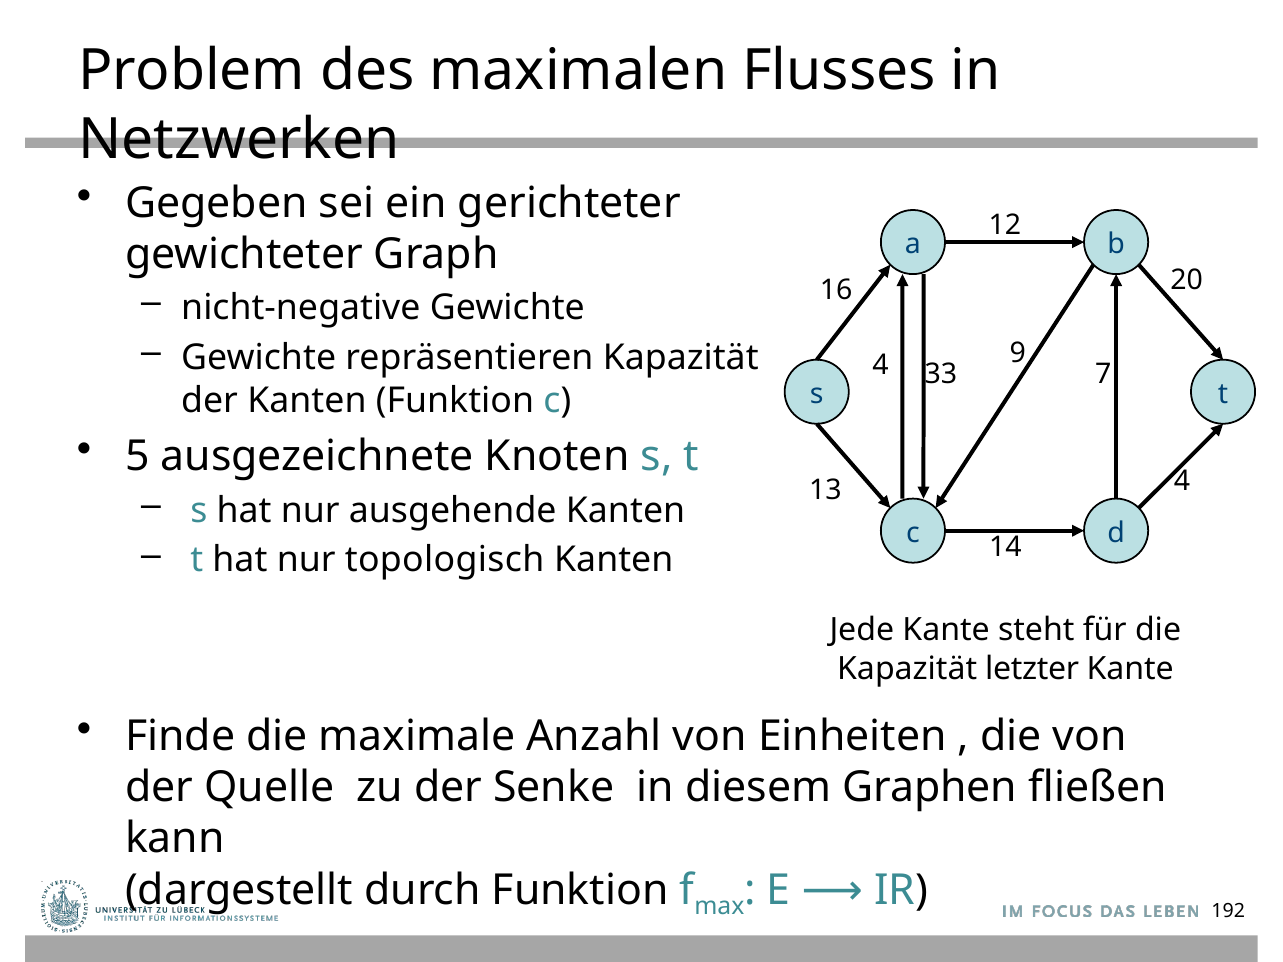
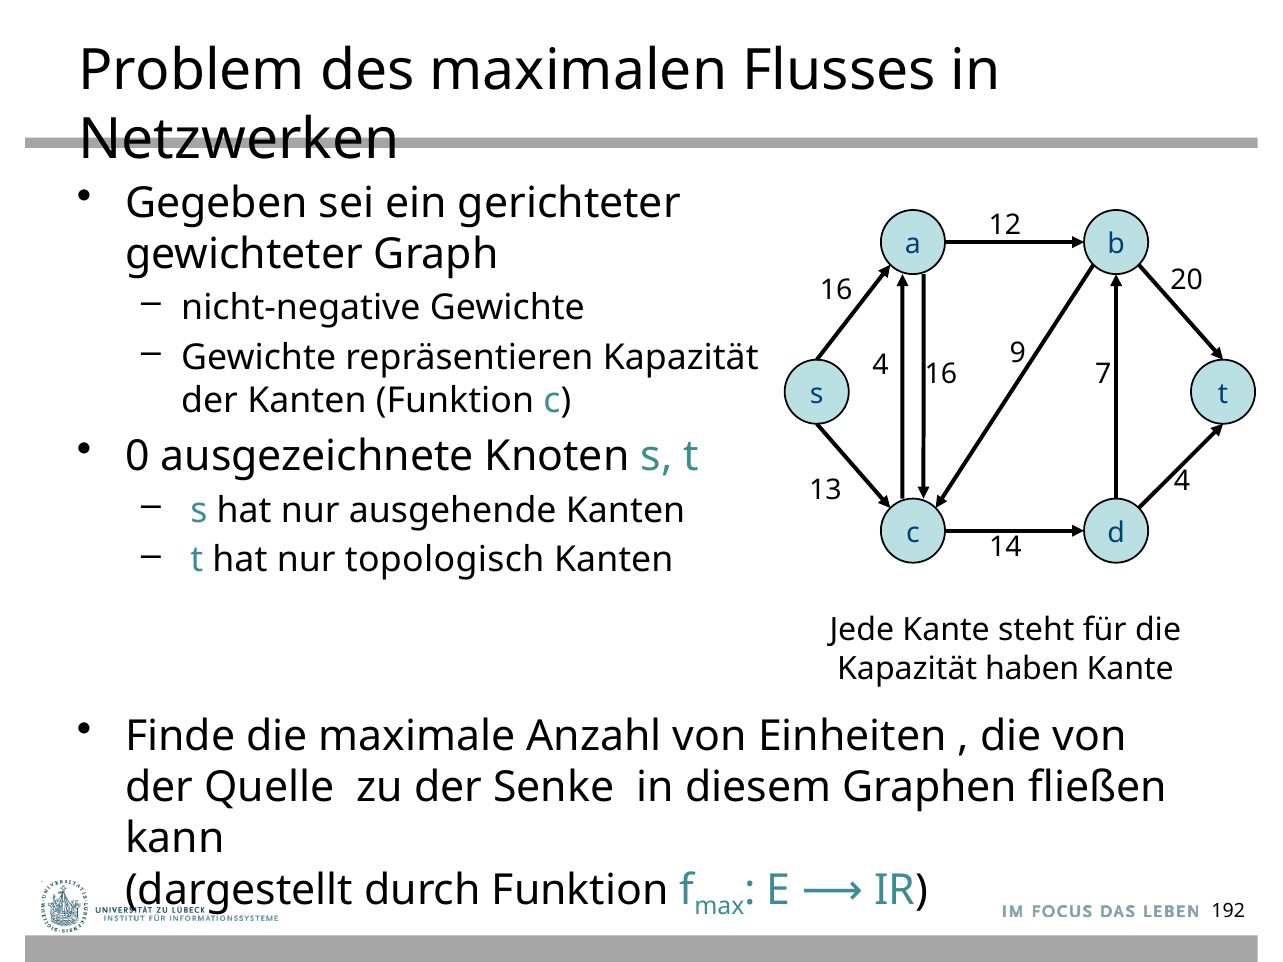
4 33: 33 -> 16 (941, 374)
5: 5 -> 0 (137, 457)
letzter: letzter -> haben (1032, 669)
